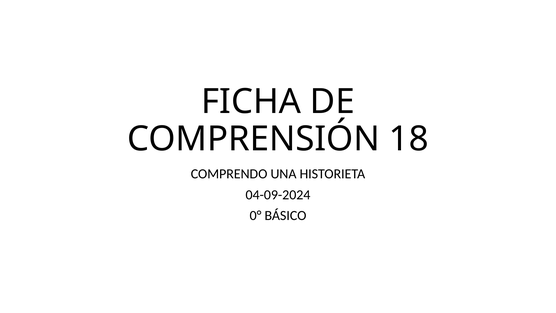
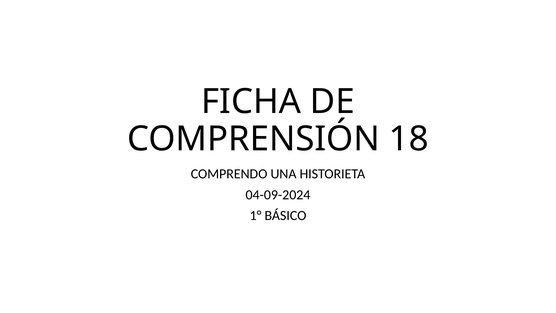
0°: 0° -> 1° (256, 215)
